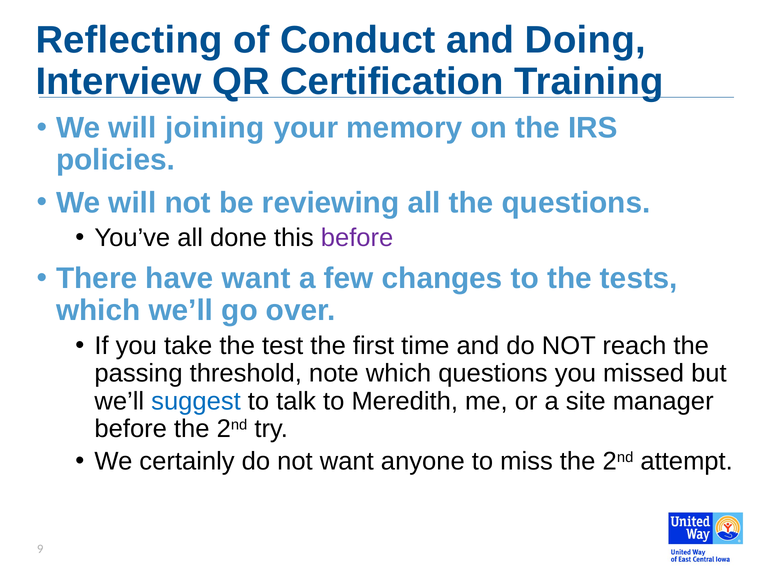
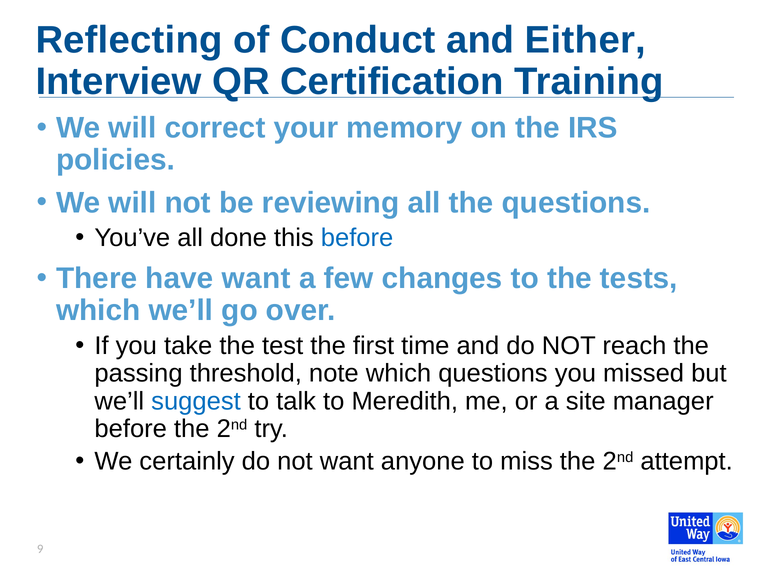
Doing: Doing -> Either (585, 40)
joining: joining -> correct (215, 128)
before colour: purple -> blue (357, 238)
